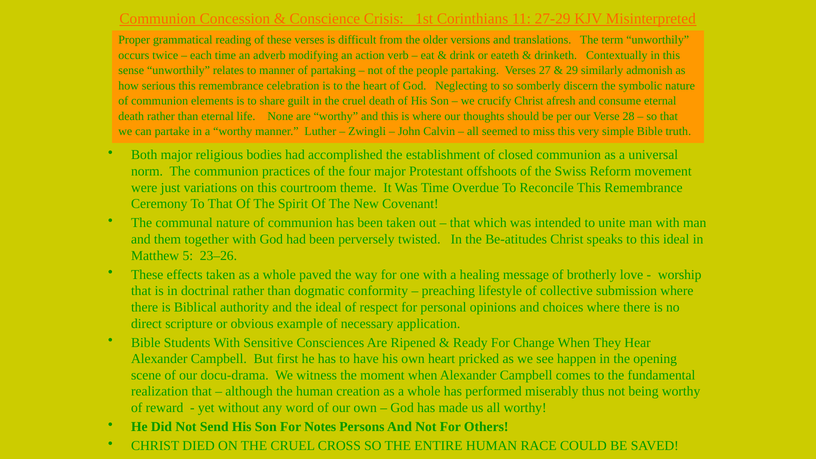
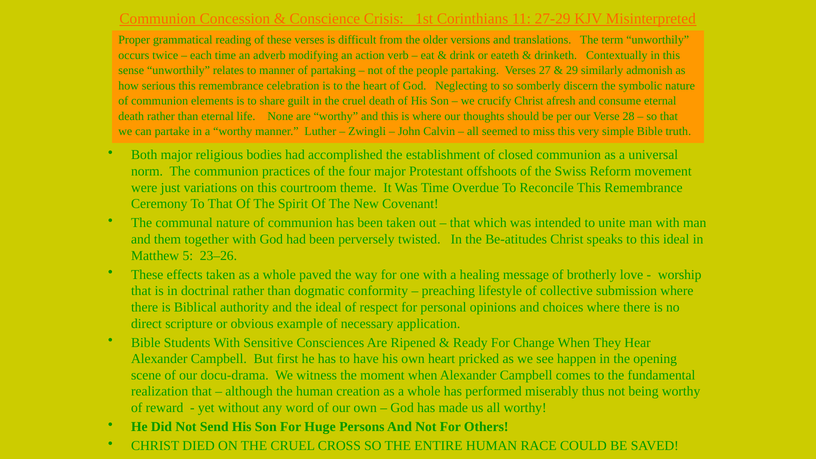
Notes: Notes -> Huge (320, 427)
